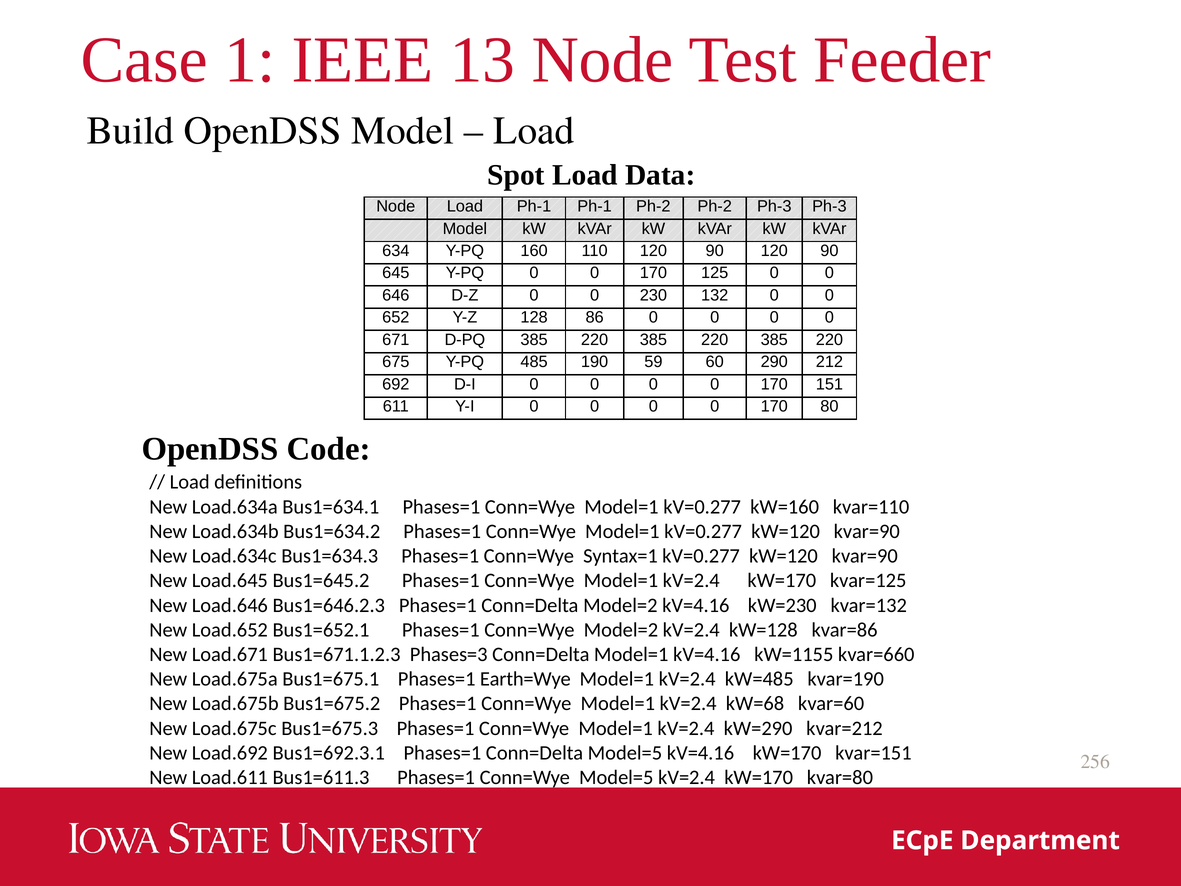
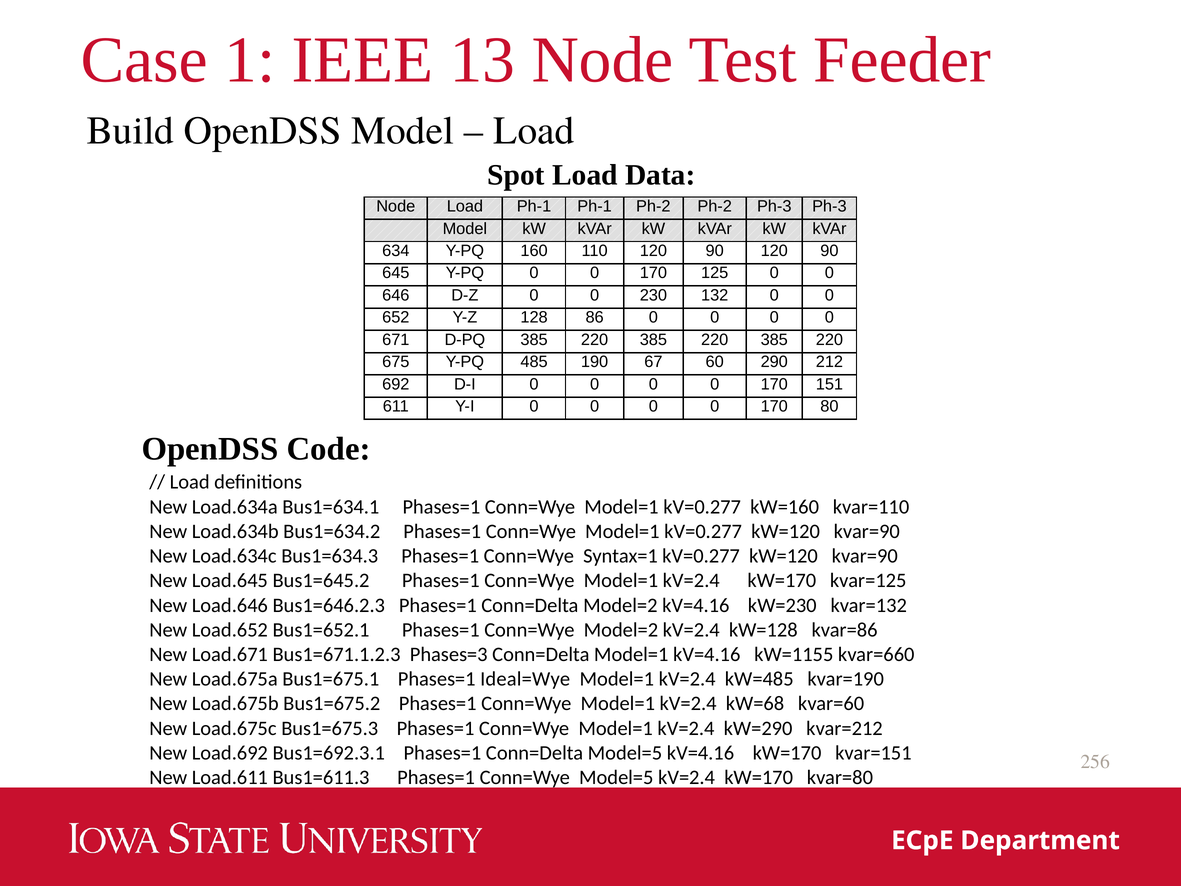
59: 59 -> 67 (653, 362)
Earth=Wye: Earth=Wye -> Ideal=Wye (525, 679)
